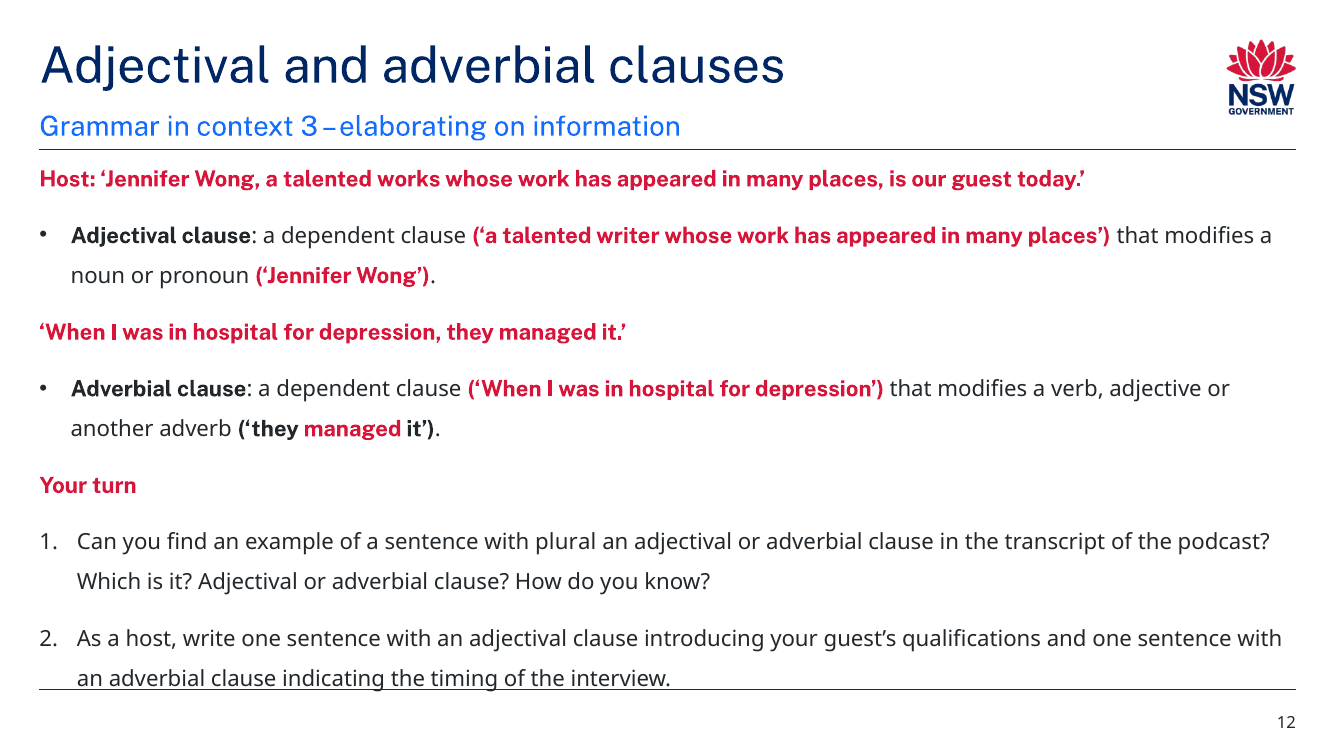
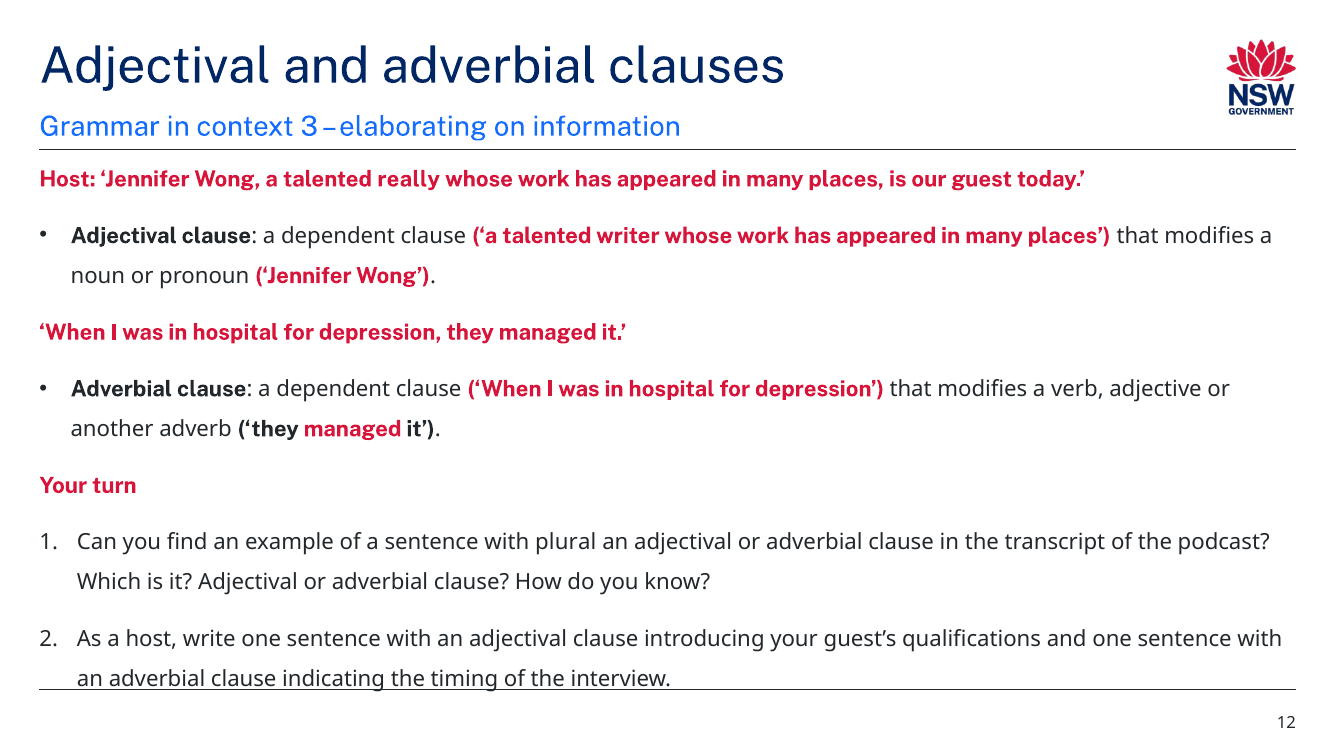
works: works -> really (409, 179)
